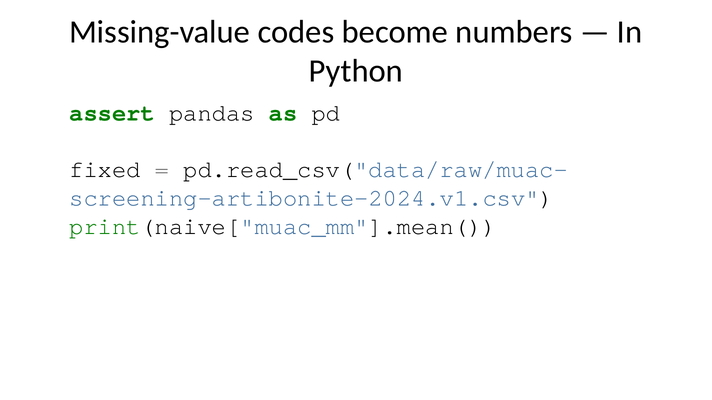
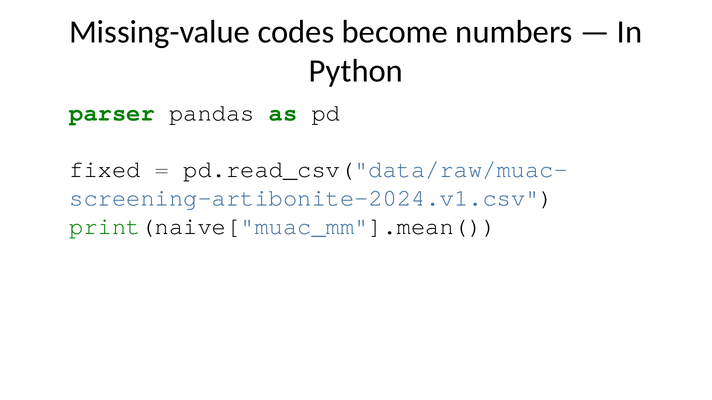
assert: assert -> parser (112, 113)
